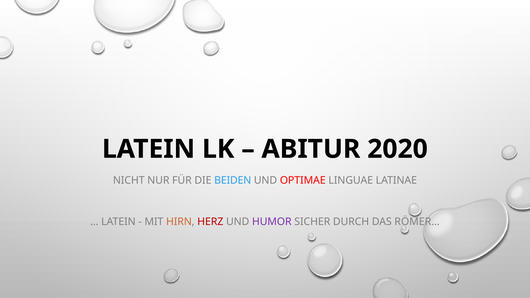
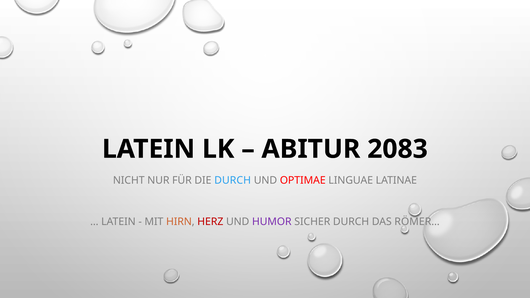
2020: 2020 -> 2083 (398, 149)
DIE BEIDEN: BEIDEN -> DURCH (233, 180)
